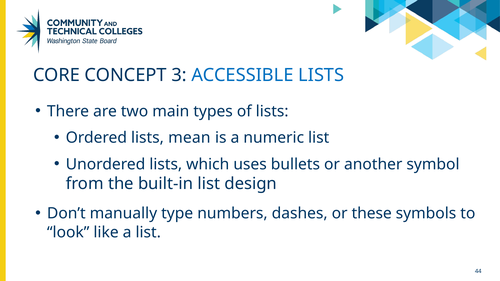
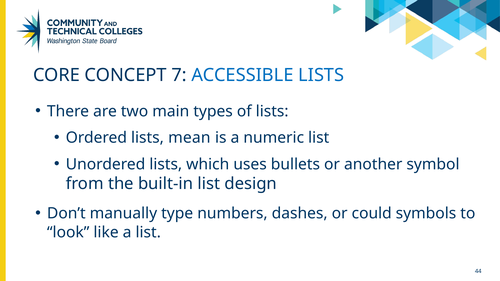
3: 3 -> 7 (179, 75)
these: these -> could (372, 214)
